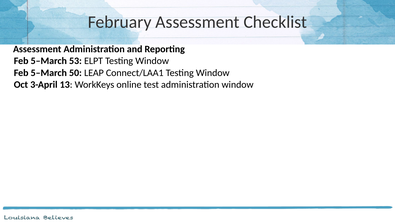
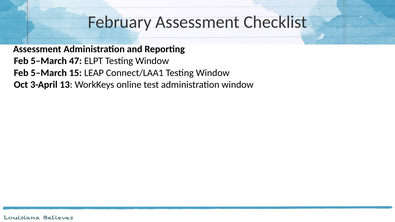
53: 53 -> 47 (75, 61)
50: 50 -> 15 (75, 73)
